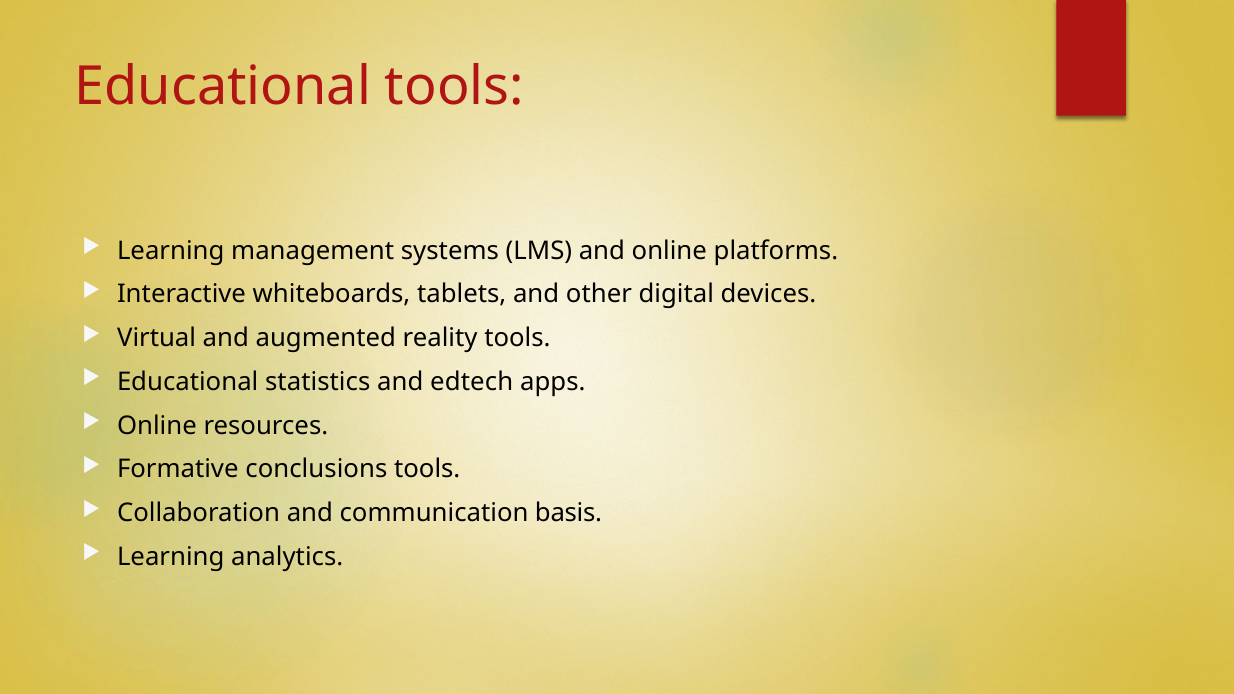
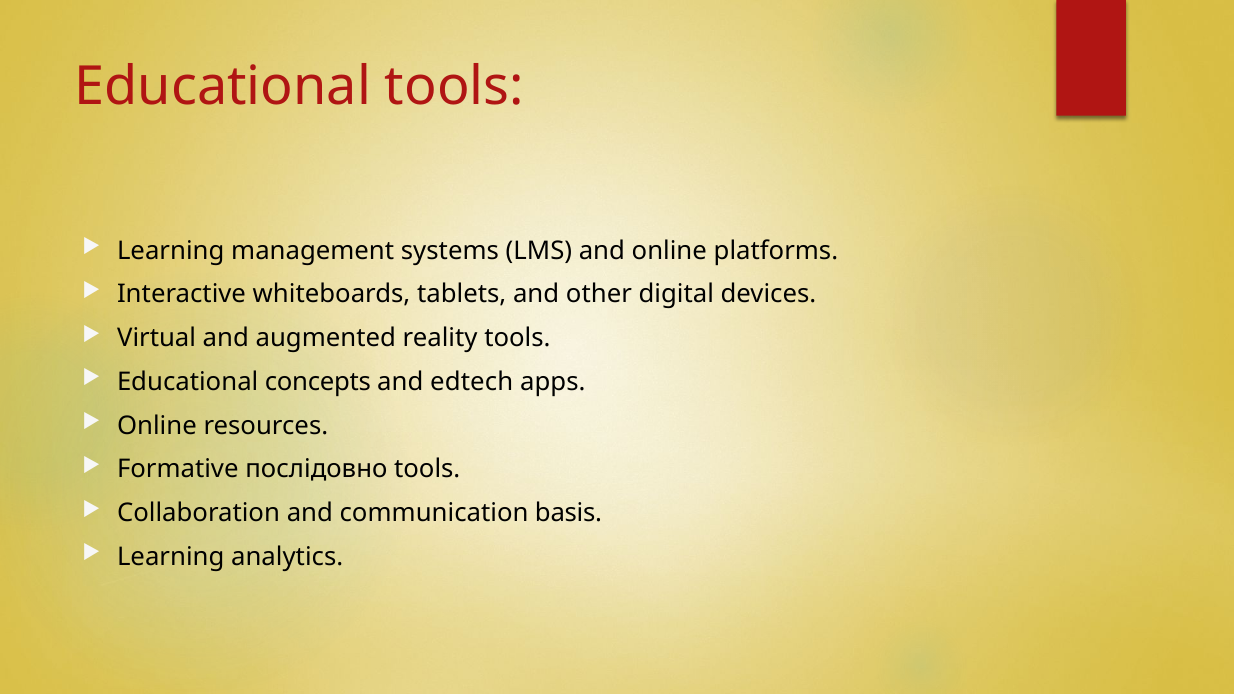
statistics: statistics -> concepts (318, 382)
conclusions: conclusions -> послідовно (316, 469)
